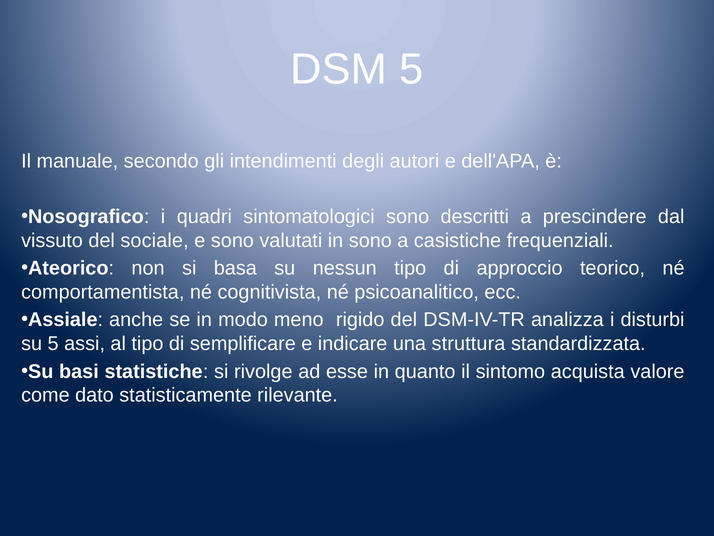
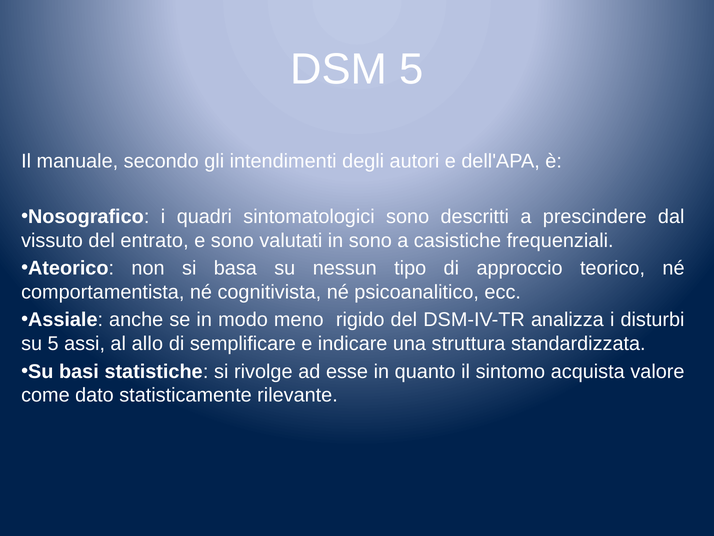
sociale: sociale -> entrato (155, 240)
al tipo: tipo -> allo (147, 343)
